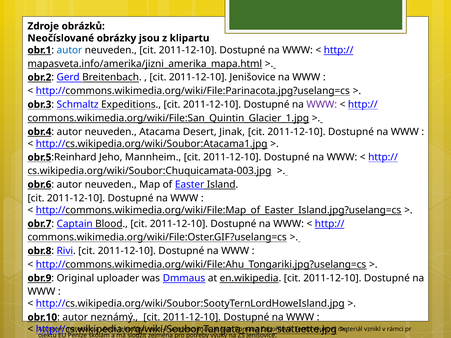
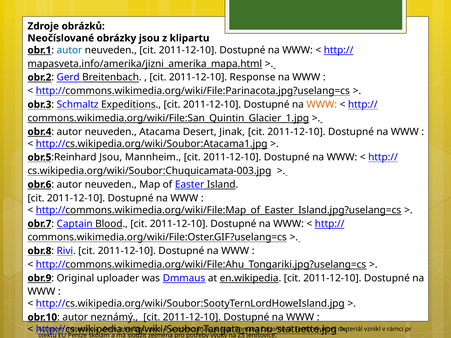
2011-12-10 Jenišovice: Jenišovice -> Response (253, 77)
WWW colour: purple -> orange (322, 105)
obr.5:Reinhard Jeho: Jeho -> Jsou (111, 157)
